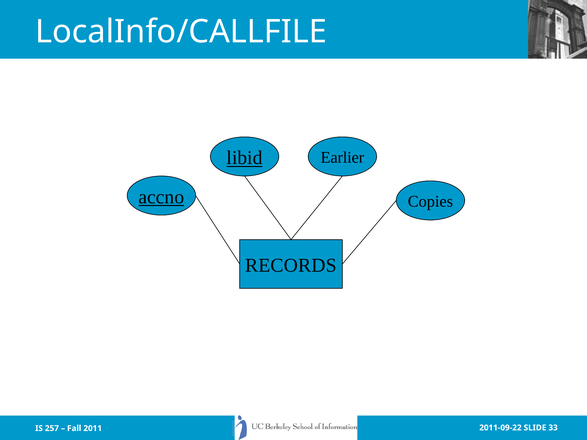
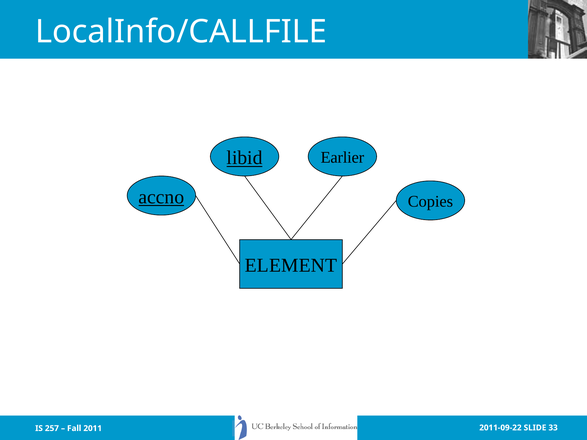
RECORDS: RECORDS -> ELEMENT (291, 266)
